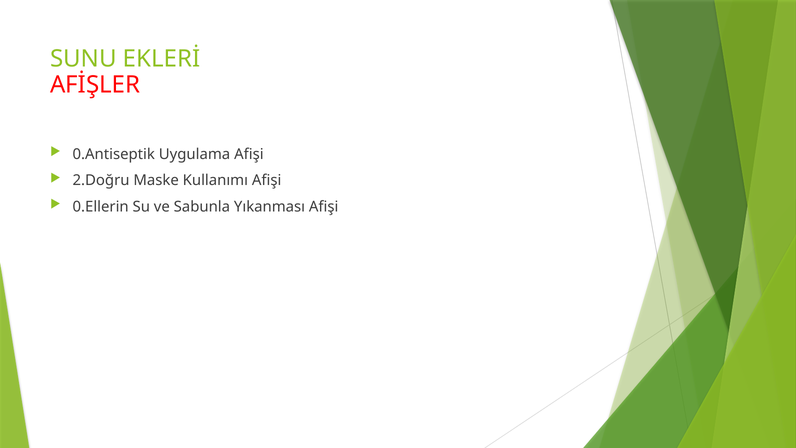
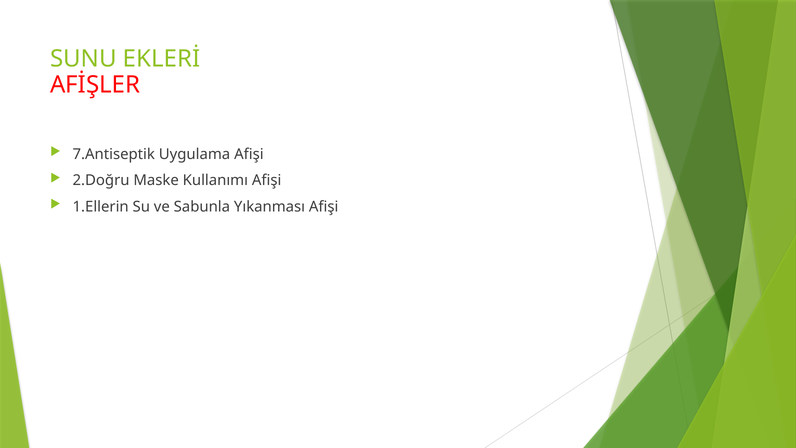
0.Antiseptik: 0.Antiseptik -> 7.Antiseptik (114, 154)
0.Ellerin: 0.Ellerin -> 1.Ellerin (101, 206)
